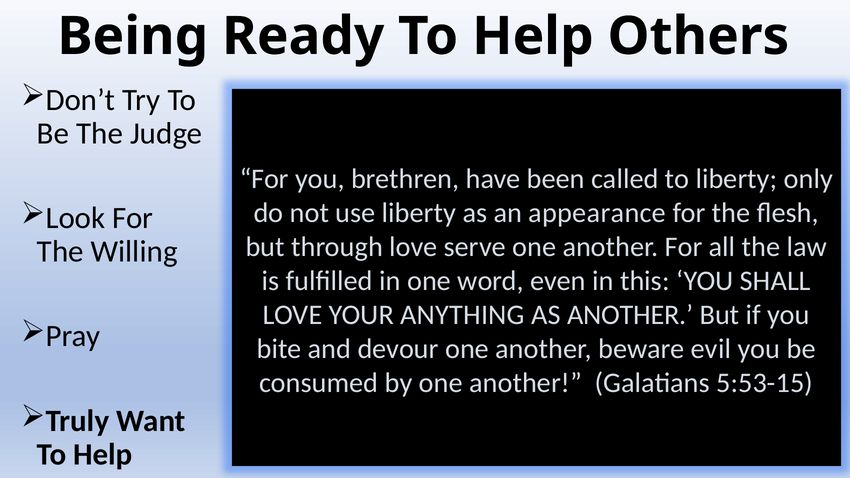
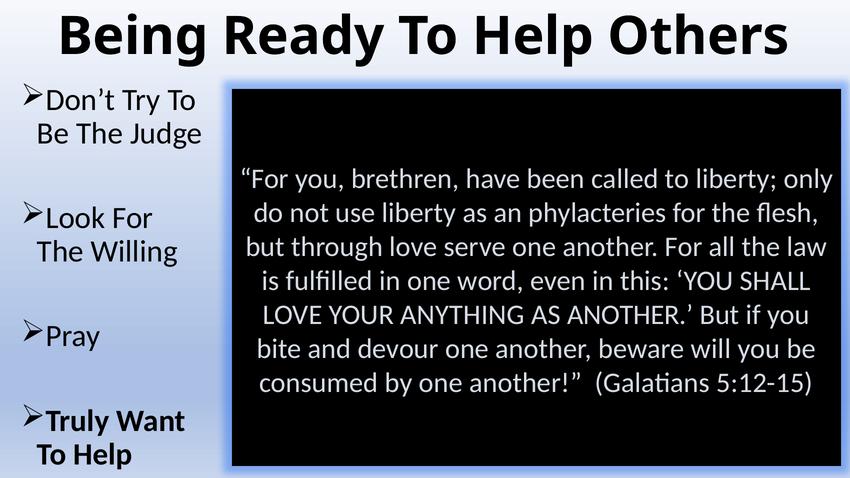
appearance: appearance -> phylacteries (597, 213)
evil: evil -> will (711, 349)
5:53-15: 5:53-15 -> 5:12-15 (765, 383)
